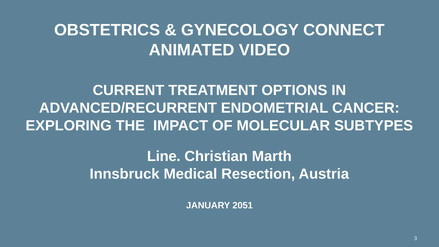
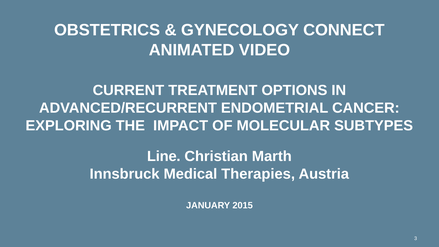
Resection: Resection -> Therapies (258, 174)
2051: 2051 -> 2015 (243, 205)
